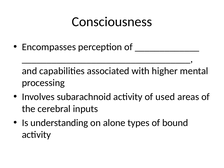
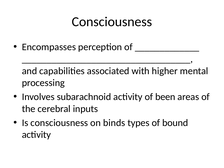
used: used -> been (165, 97)
Is understanding: understanding -> consciousness (59, 123)
alone: alone -> binds (114, 123)
